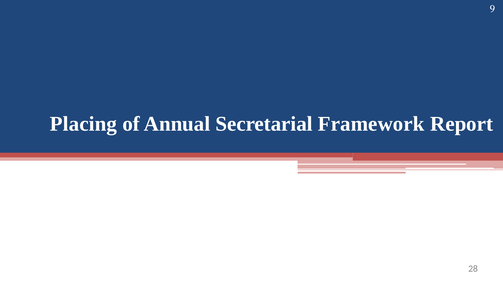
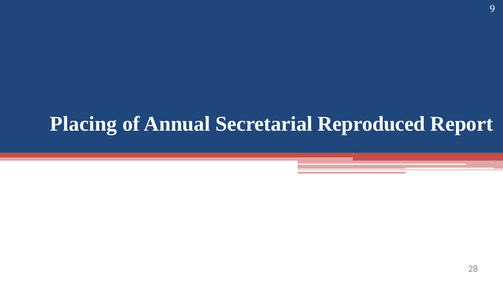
Framework: Framework -> Reproduced (371, 124)
